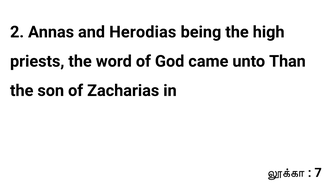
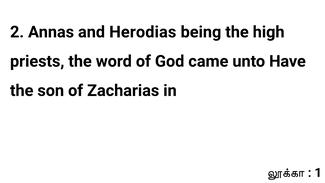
Than: Than -> Have (287, 61)
7: 7 -> 1 (318, 173)
